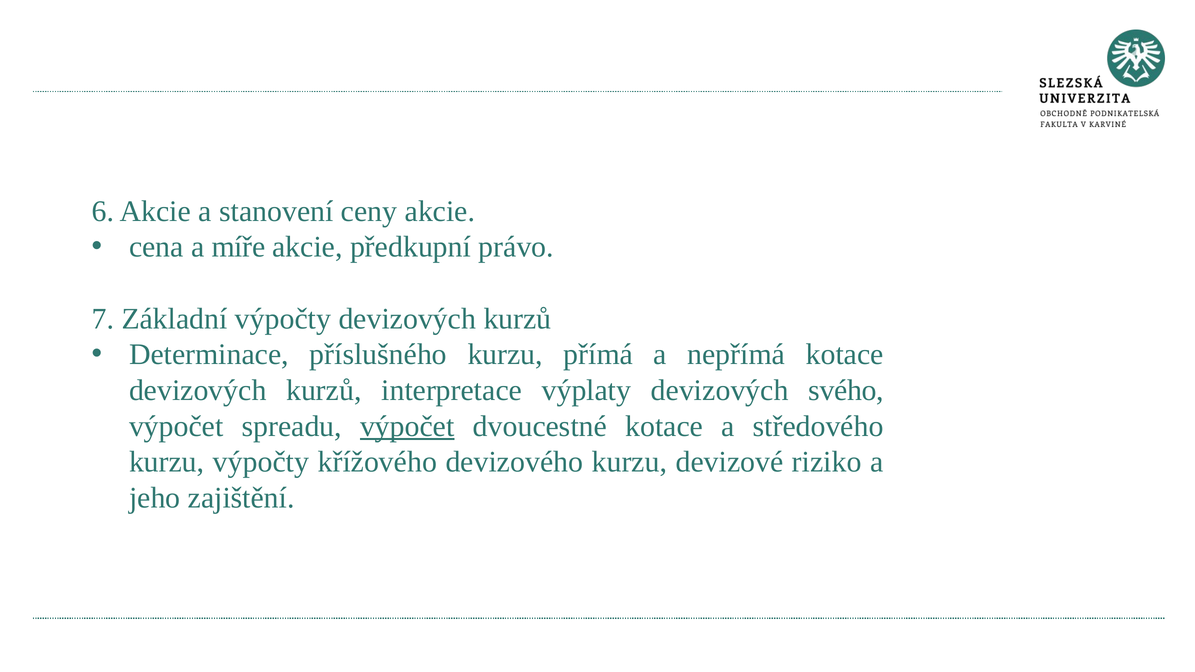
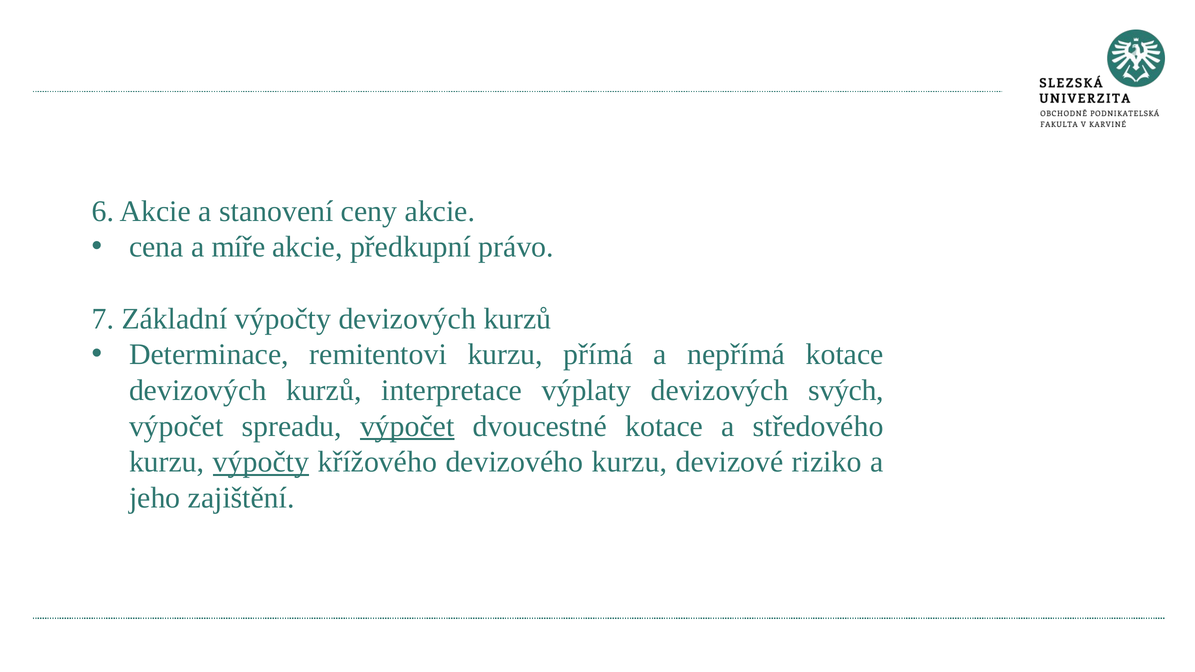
příslušného: příslušného -> remitentovi (378, 355)
svého: svého -> svých (846, 391)
výpočty underline: none -> present (261, 462)
